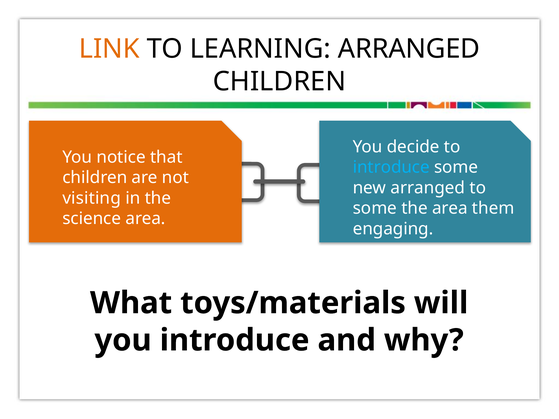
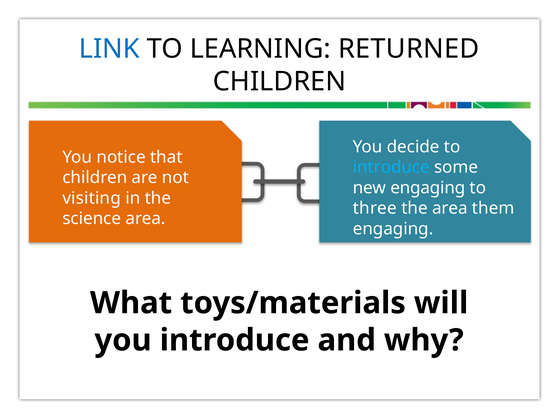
LINK colour: orange -> blue (109, 49)
LEARNING ARRANGED: ARRANGED -> RETURNED (409, 49)
new arranged: arranged -> engaging (428, 188)
some: some -> three (375, 208)
